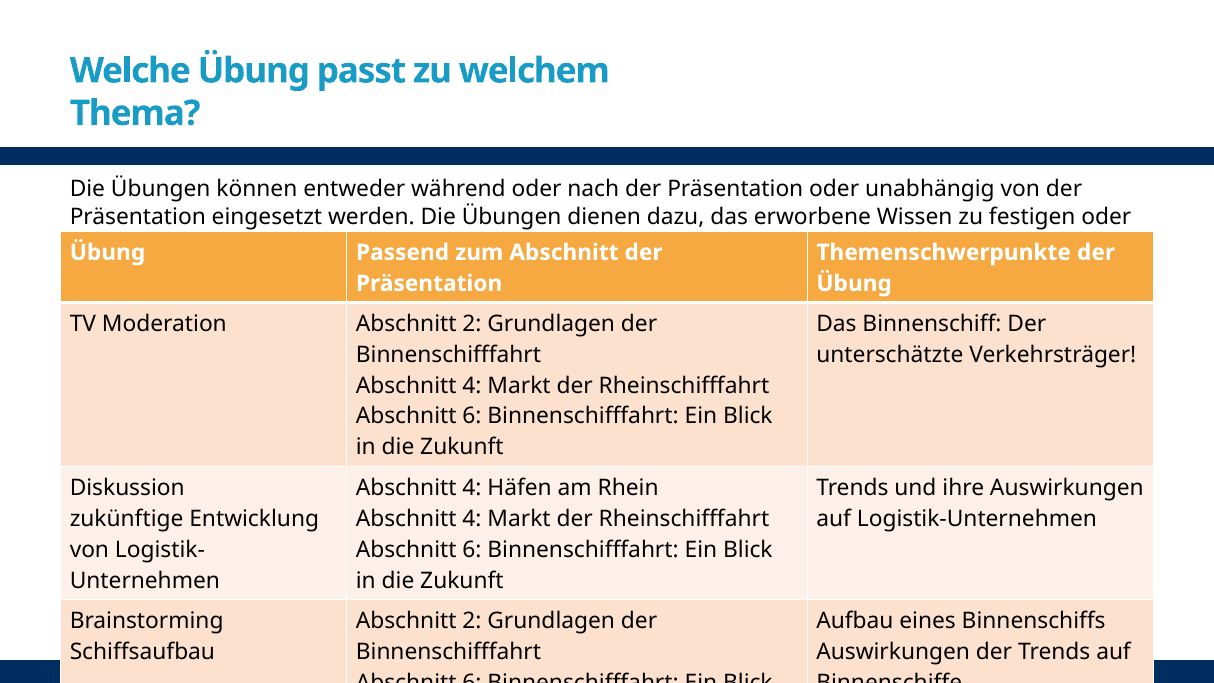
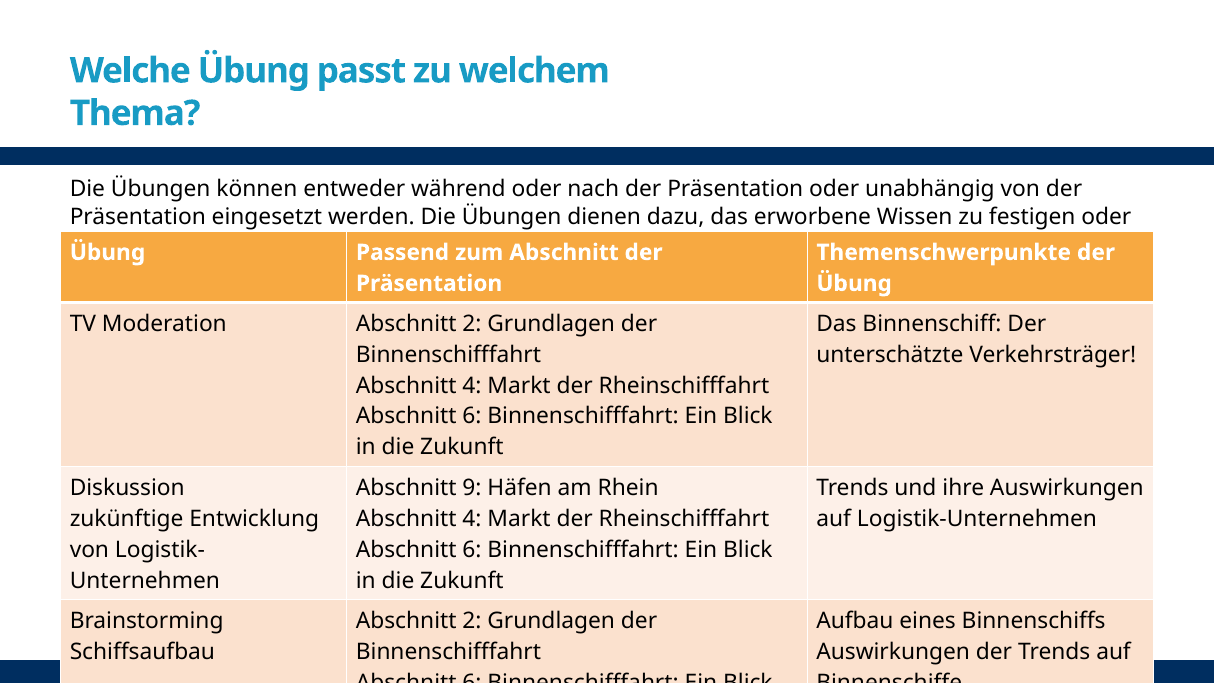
4: 4 -> 9 (472, 487)
